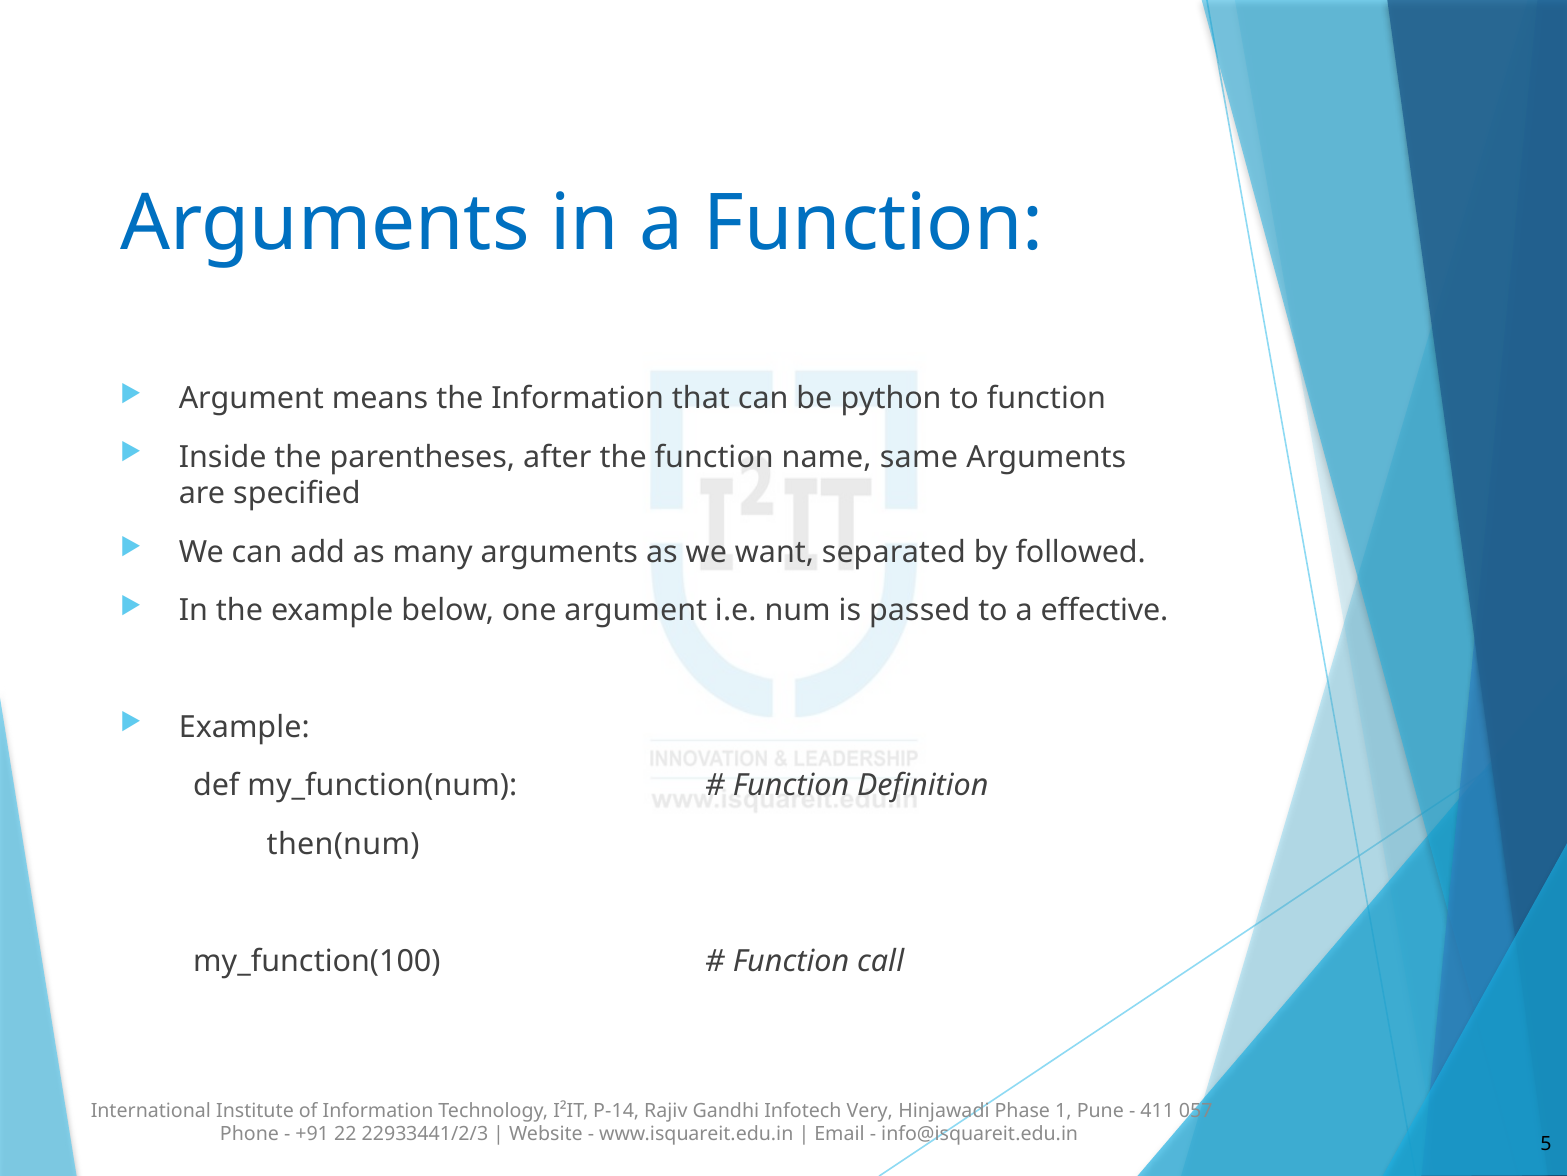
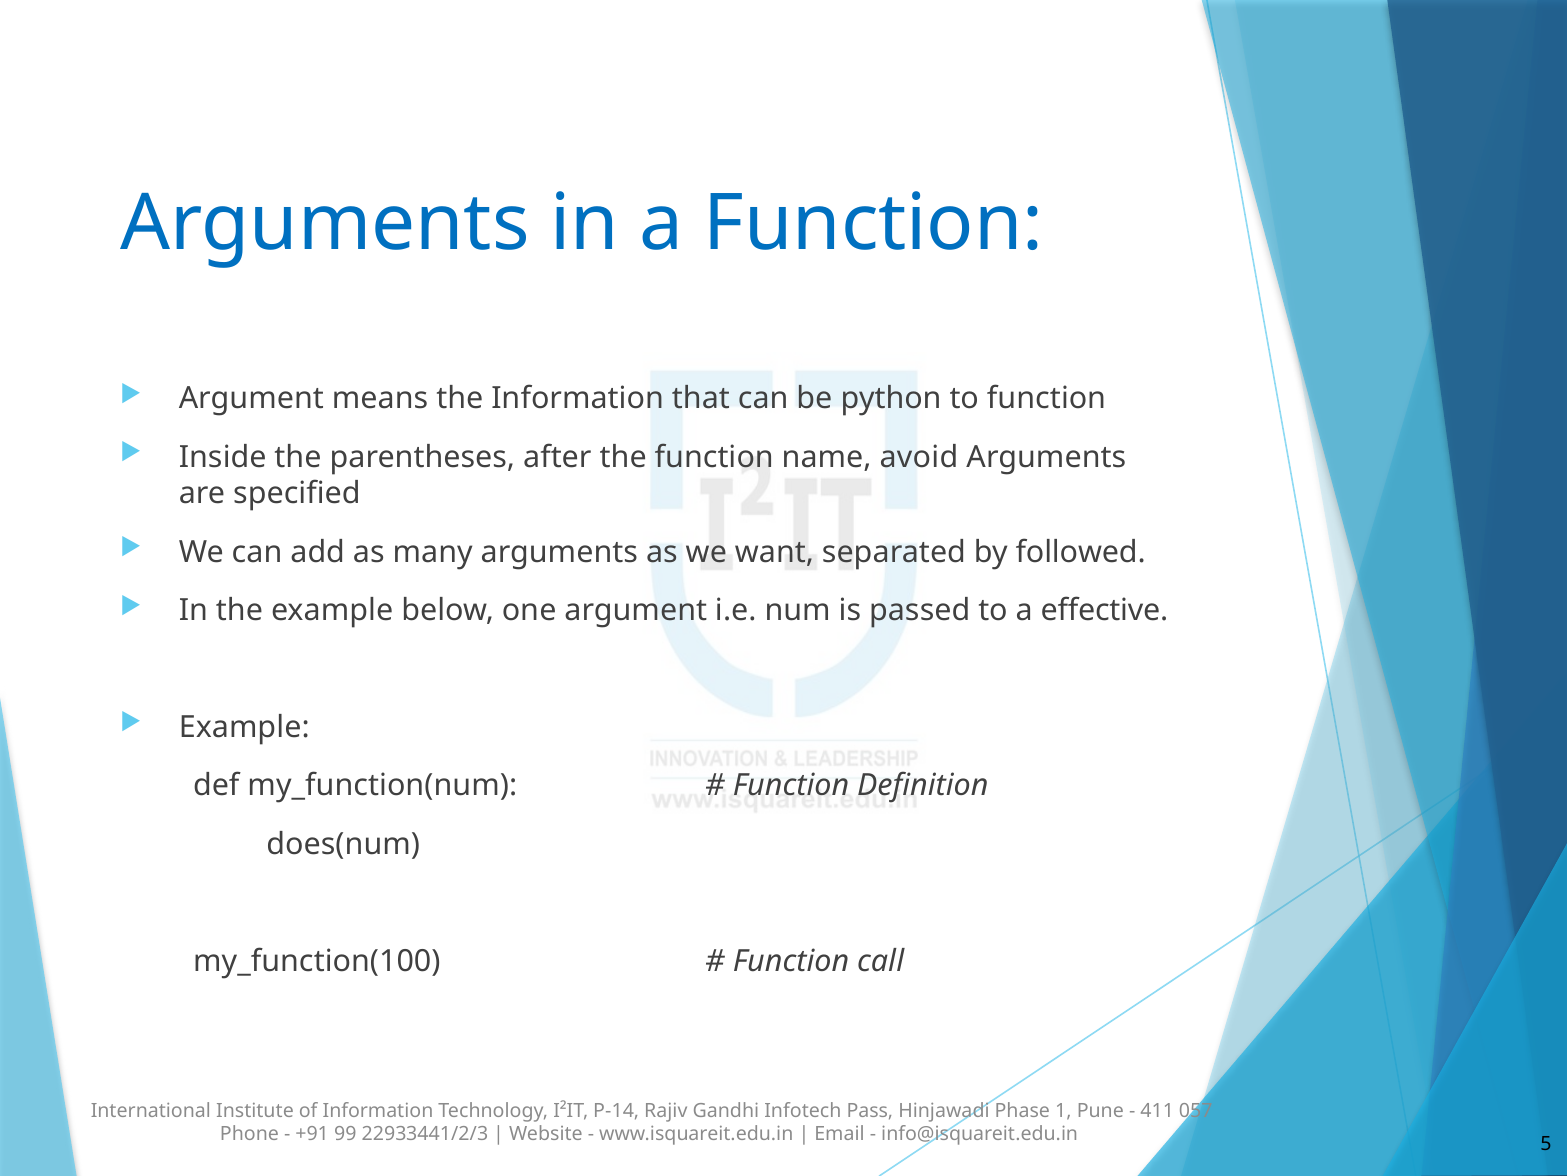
same: same -> avoid (919, 457)
then(num: then(num -> does(num (343, 844)
Very: Very -> Pass (870, 1110)
22: 22 -> 99 (345, 1133)
